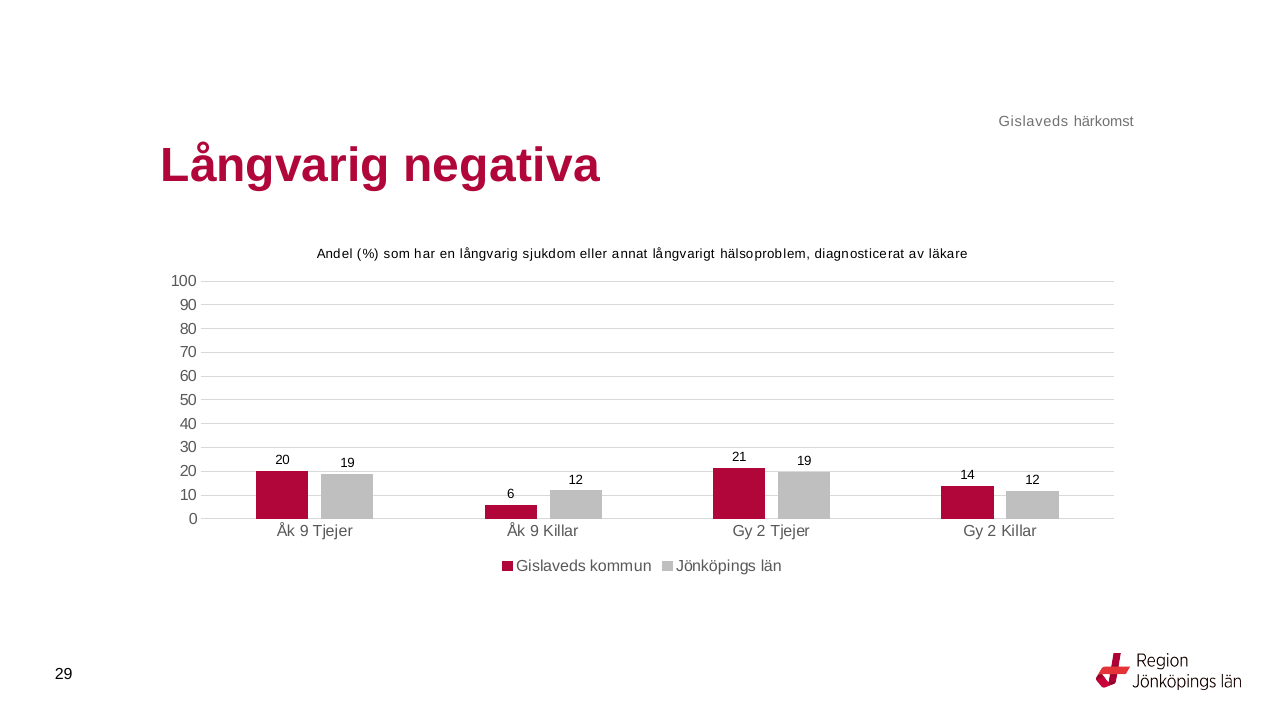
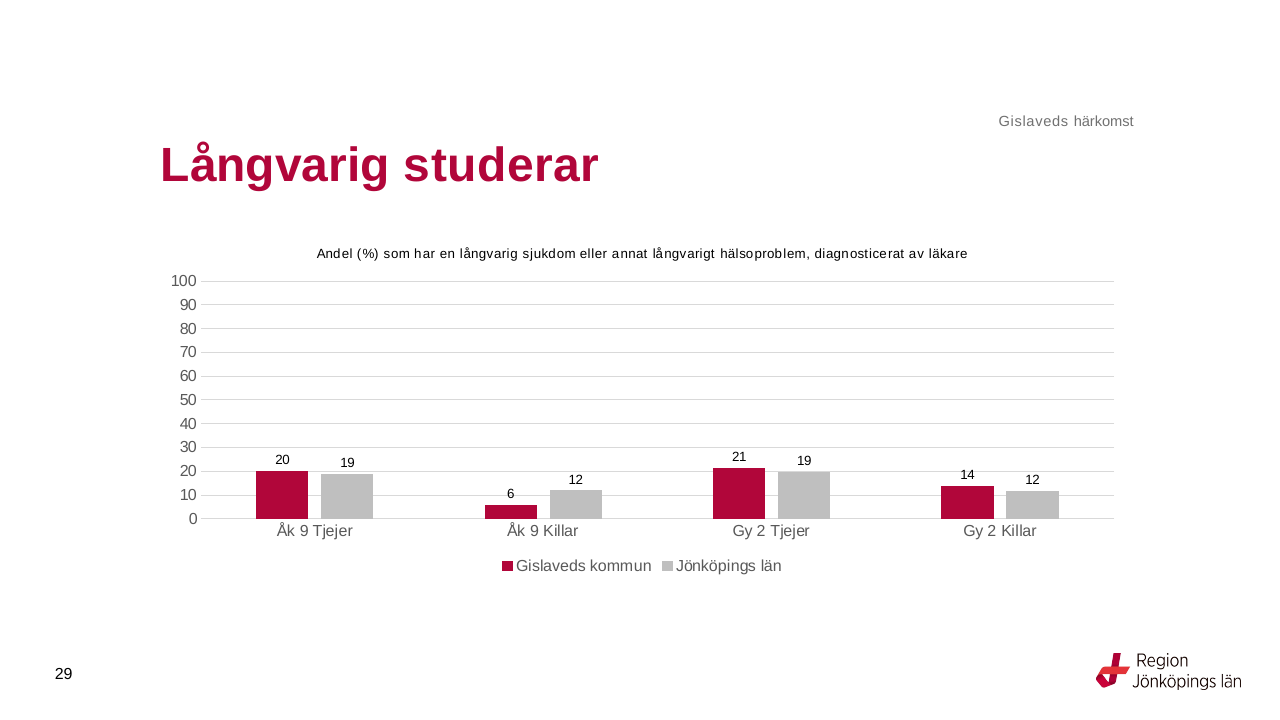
negativa: negativa -> studerar (502, 166)
